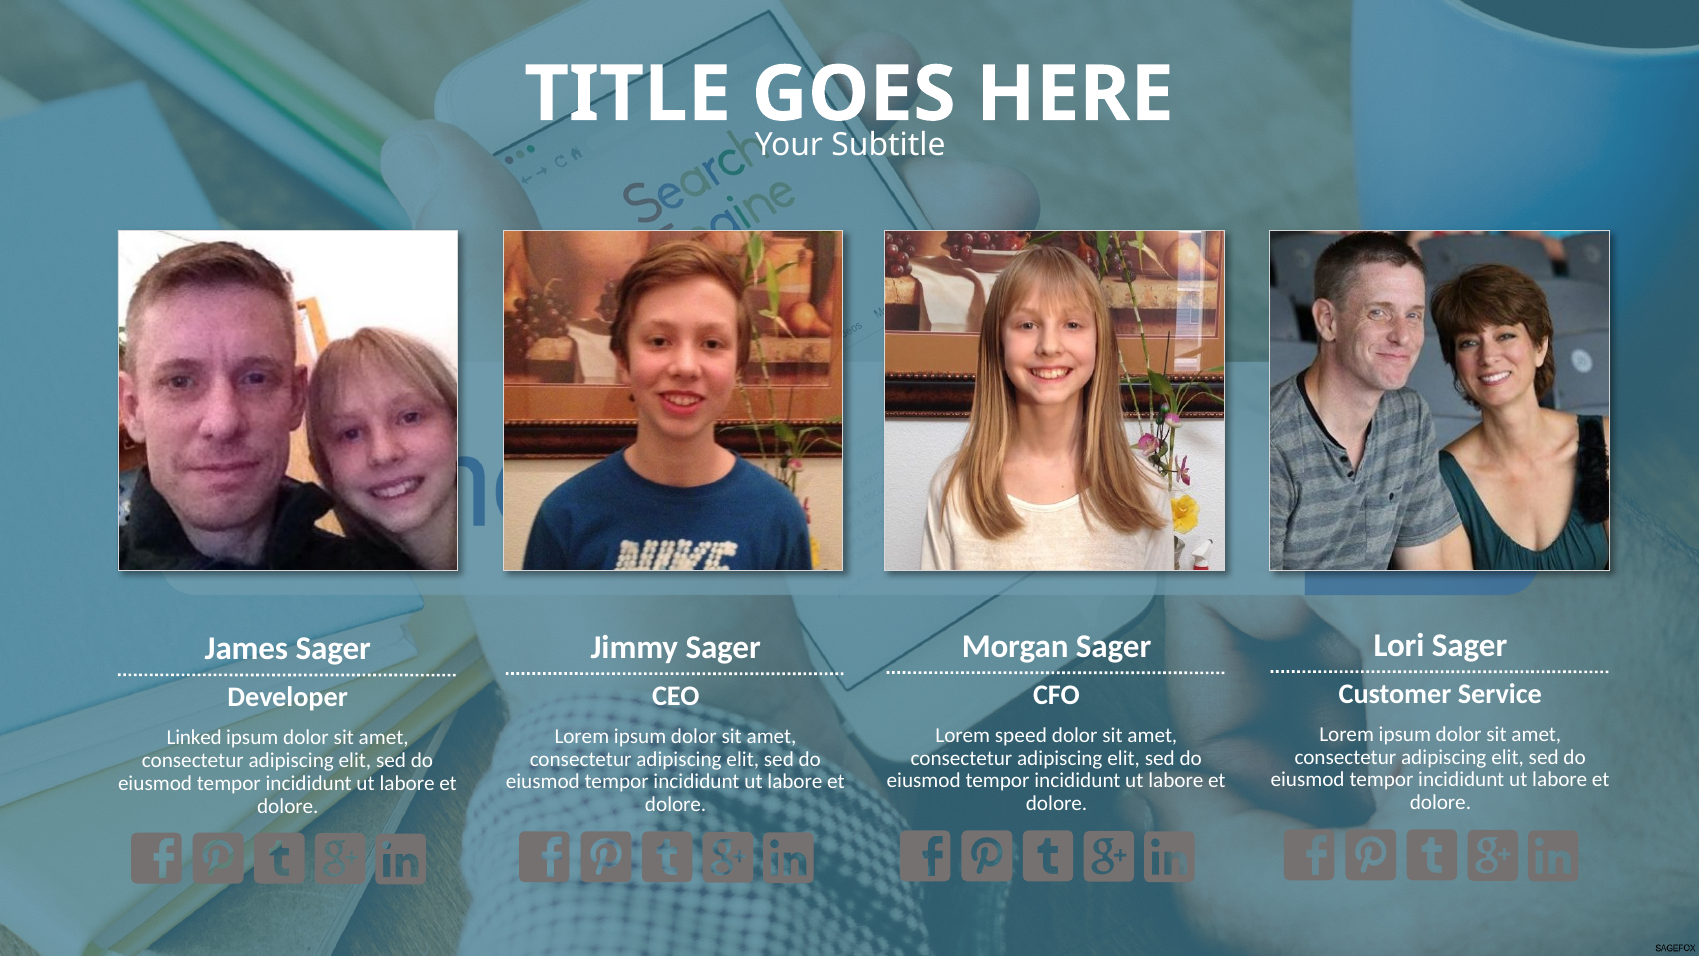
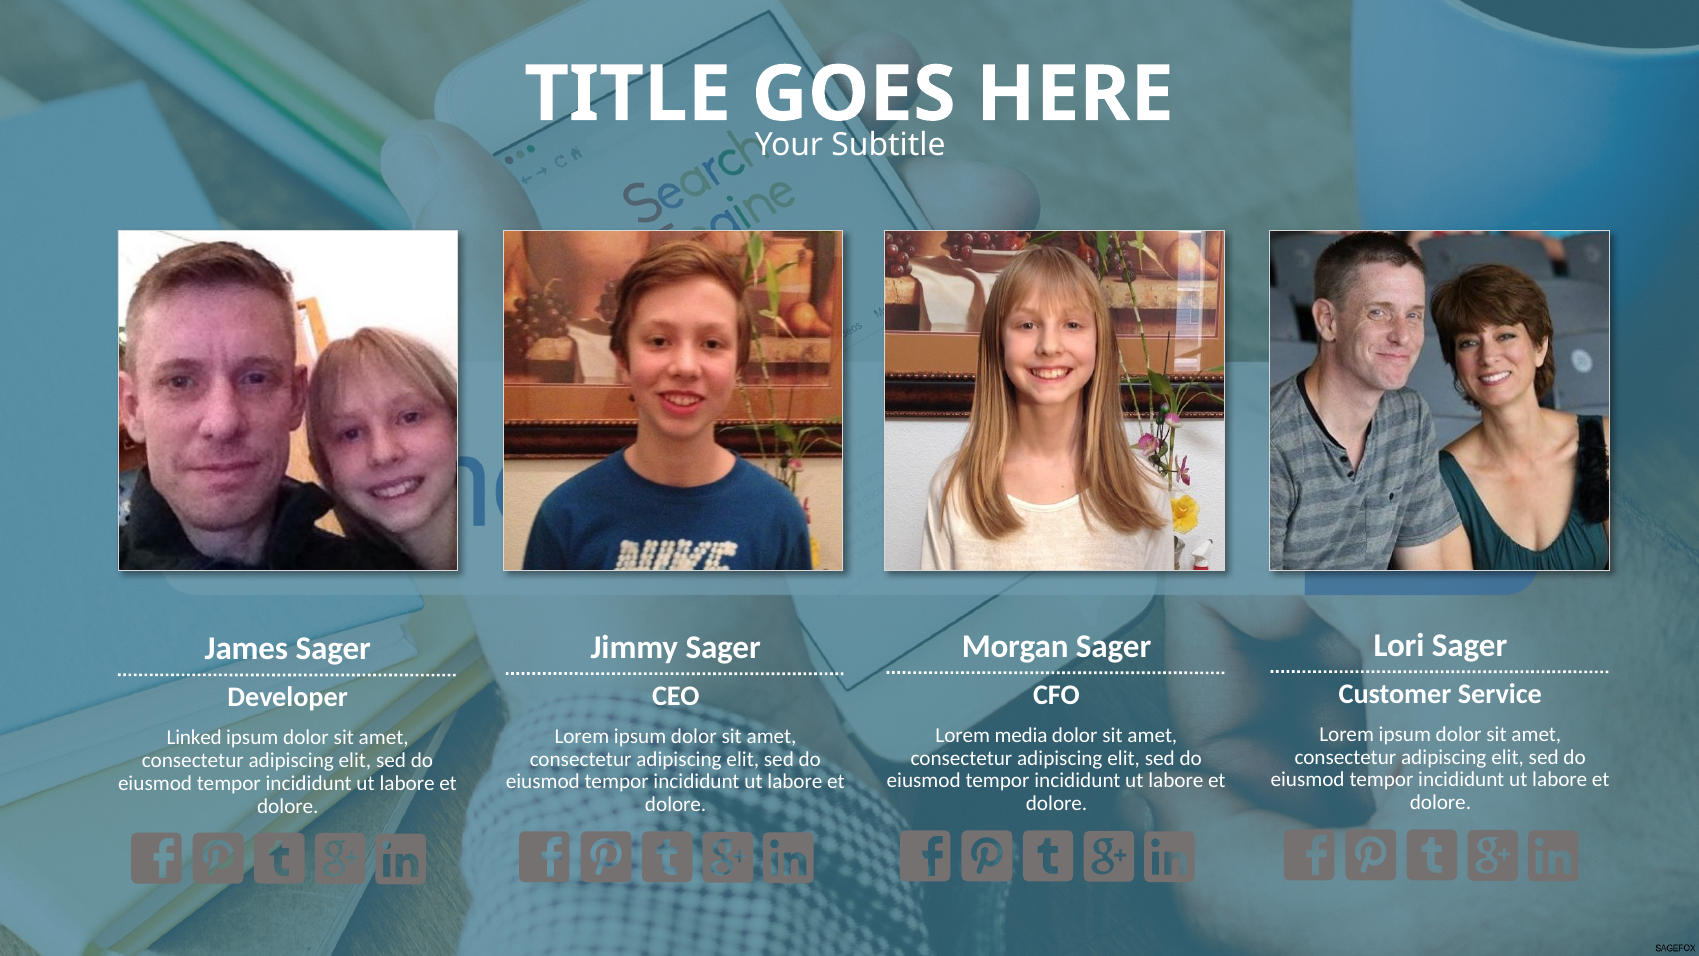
speed: speed -> media (1021, 735)
